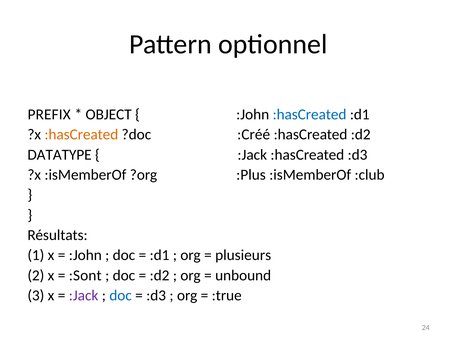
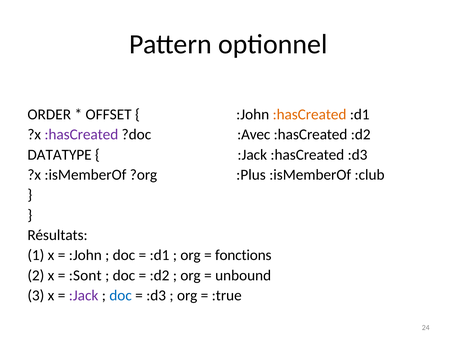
PREFIX: PREFIX -> ORDER (49, 114)
OBJECT: OBJECT -> OFFSET (109, 114)
:hasCreated colour: blue -> orange (310, 114)
:hasCreated colour: orange -> purple (81, 135)
:Créé: :Créé -> :Avec (254, 135)
plusieurs: plusieurs -> fonctions (243, 255)
